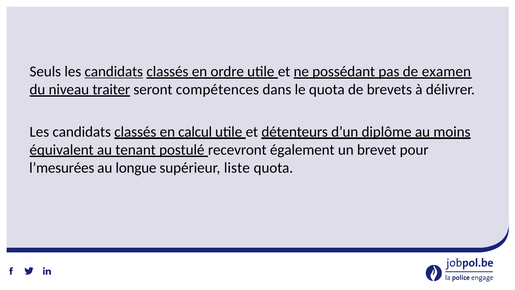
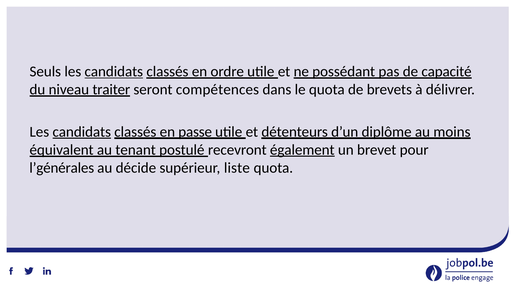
examen: examen -> capacité (447, 71)
candidats underline: none -> present (82, 132)
calcul: calcul -> passe (195, 132)
également underline: none -> present (302, 150)
l’mesurées: l’mesurées -> l’générales (62, 168)
longue: longue -> décide (136, 168)
